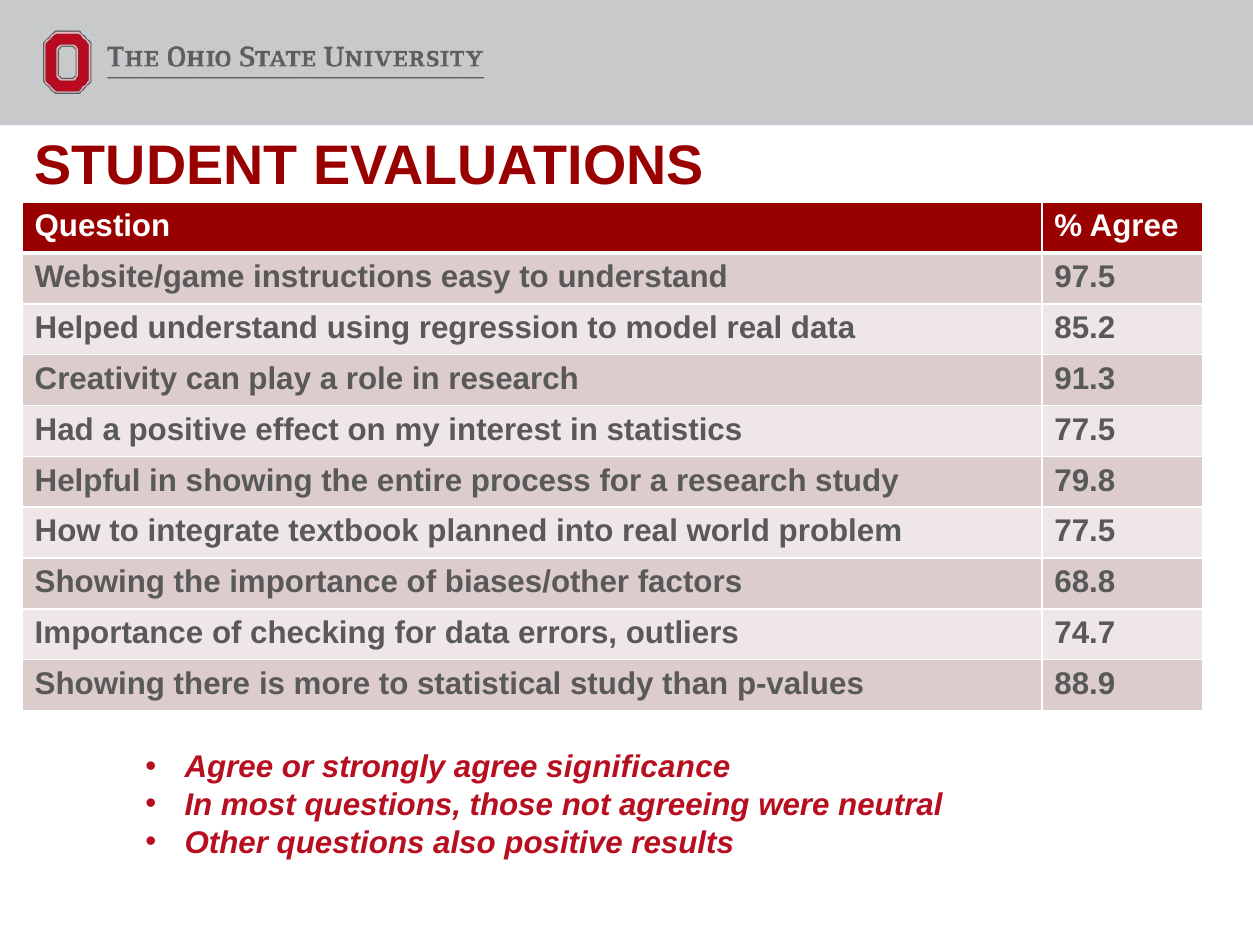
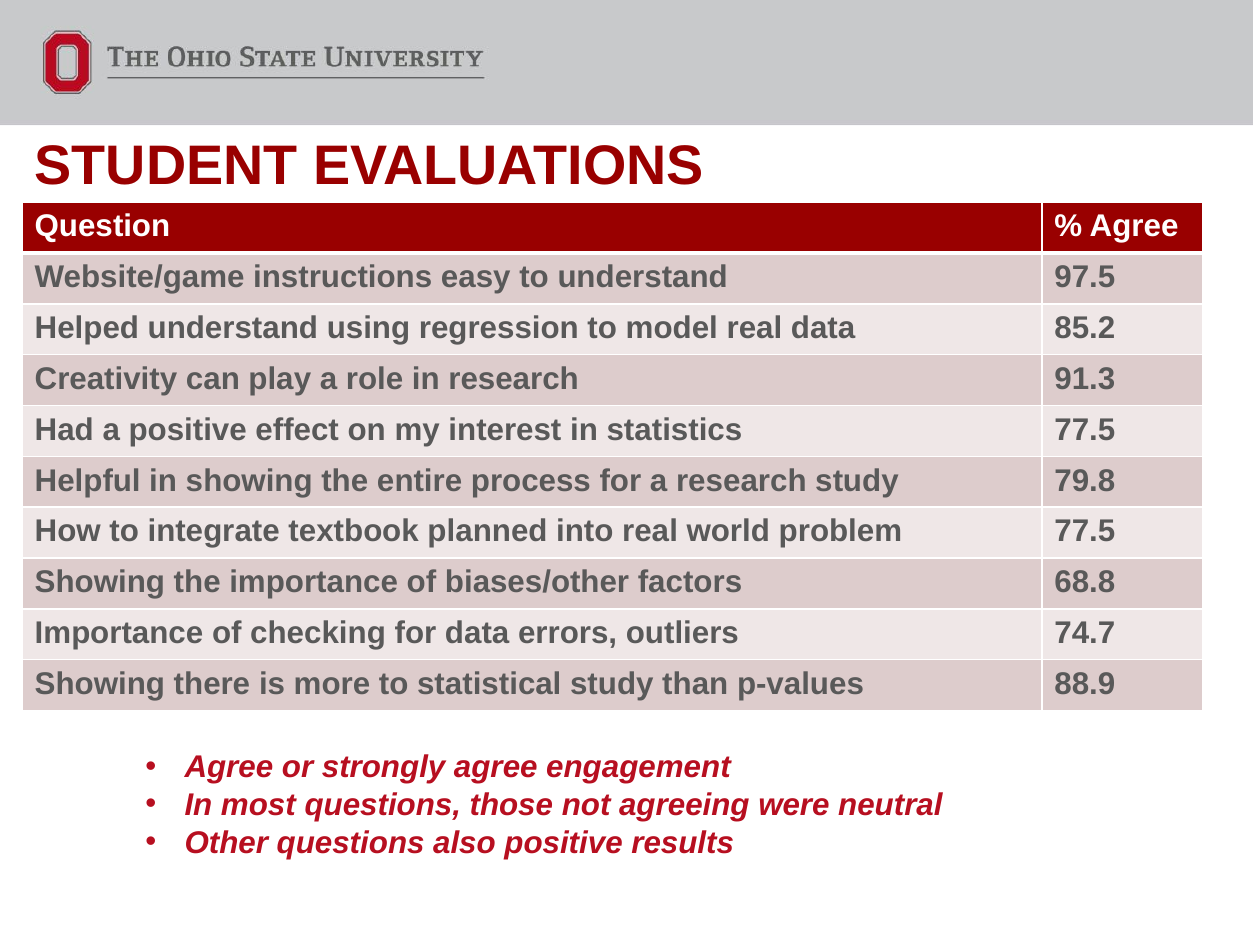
significance: significance -> engagement (638, 767)
